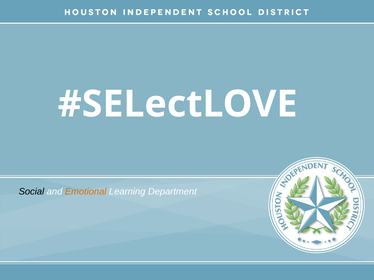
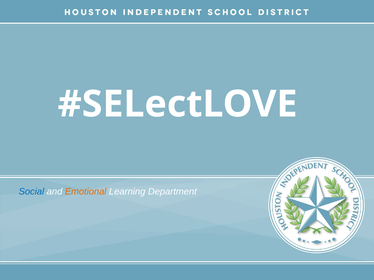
Social colour: black -> blue (31, 192)
